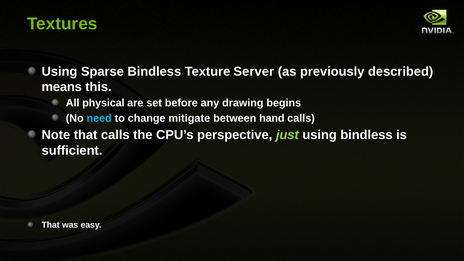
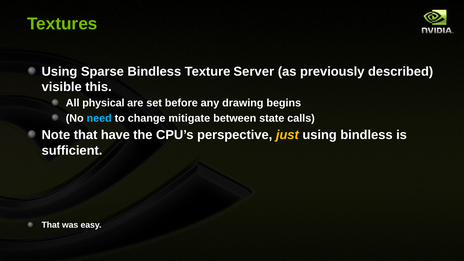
means: means -> visible (62, 87)
hand: hand -> state (272, 118)
that calls: calls -> have (115, 135)
just colour: light green -> yellow (287, 135)
